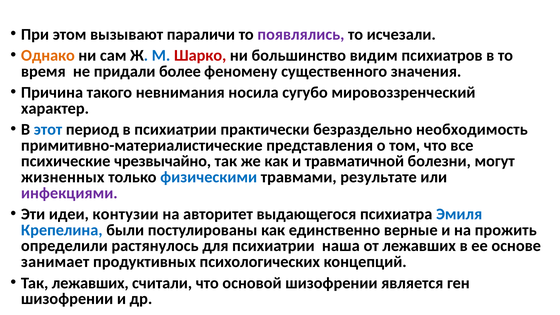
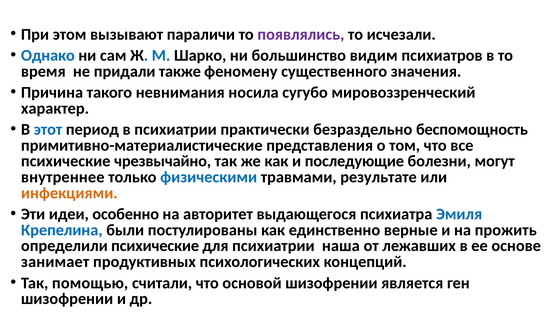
Однако colour: orange -> blue (48, 55)
Шарко colour: red -> black (200, 55)
более: более -> также (180, 71)
необходимость: необходимость -> беспомощность (472, 129)
травматичной: травматичной -> последующие (354, 161)
жизненных: жизненных -> внутреннее (63, 177)
инфекциями colour: purple -> orange (69, 193)
контузии: контузии -> особенно (126, 214)
определили растянулось: растянулось -> психические (155, 246)
Так лежавших: лежавших -> помощью (90, 283)
